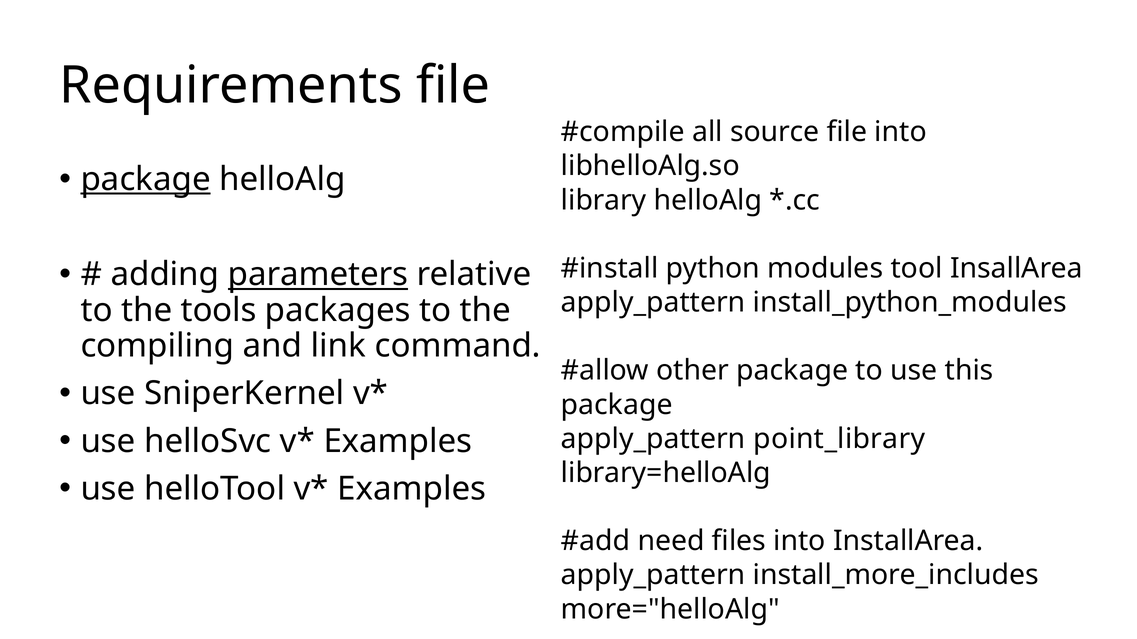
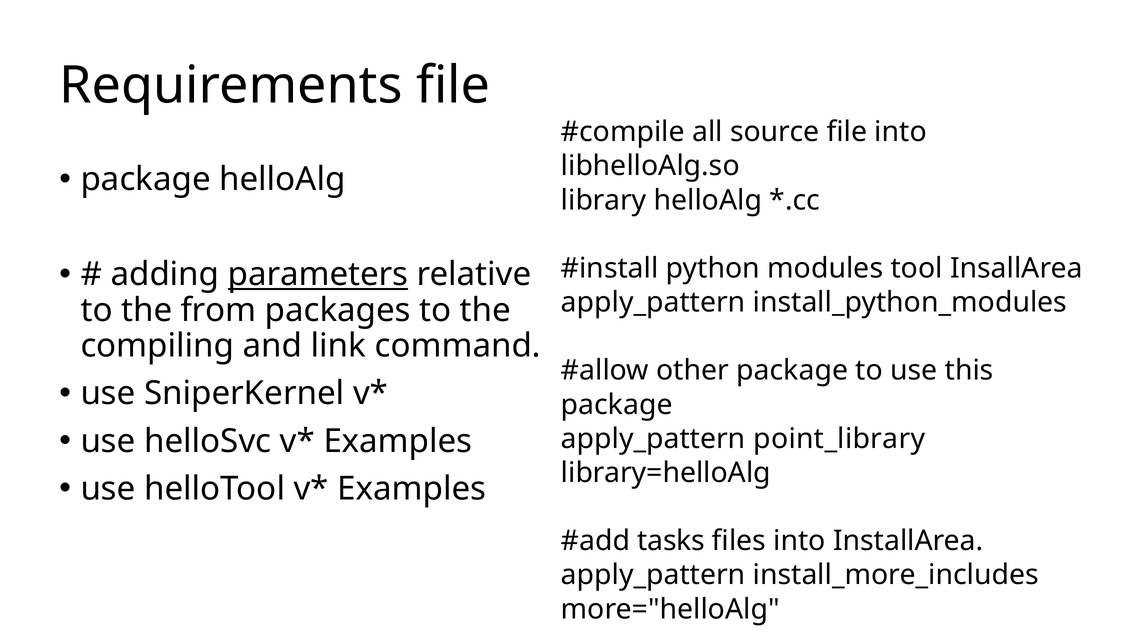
package underline: present -> none (146, 180)
tools: tools -> from (219, 311)
need: need -> tasks (671, 541)
